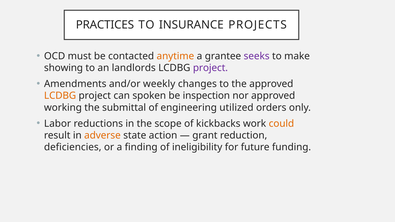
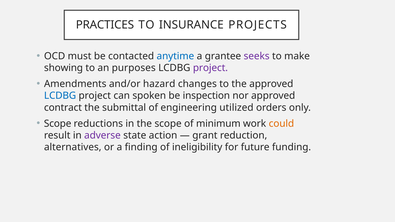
anytime colour: orange -> blue (175, 56)
landlords: landlords -> purposes (134, 68)
weekly: weekly -> hazard (159, 84)
LCDBG colour: orange -> blue (60, 96)
working: working -> contract (63, 108)
Labor: Labor -> Scope (58, 124)
kickbacks: kickbacks -> minimum (218, 124)
adverse colour: orange -> purple (102, 135)
deficiencies: deficiencies -> alternatives (73, 147)
